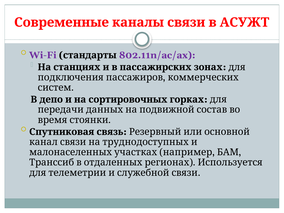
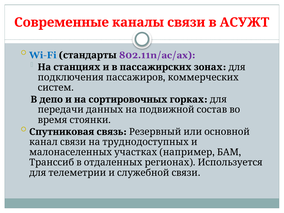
Wi-Fi colour: purple -> blue (43, 55)
